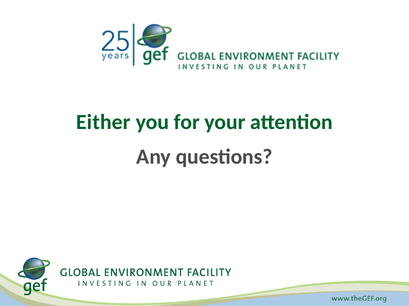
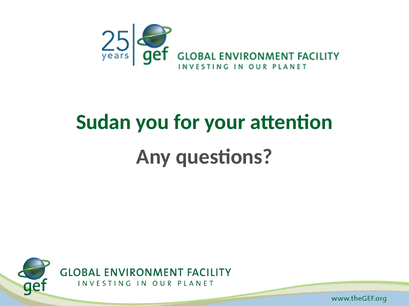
Either: Either -> Sudan (104, 122)
